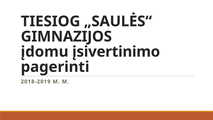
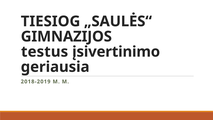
įdomu: įdomu -> testus (45, 52)
pagerinti: pagerinti -> geriausia (55, 67)
